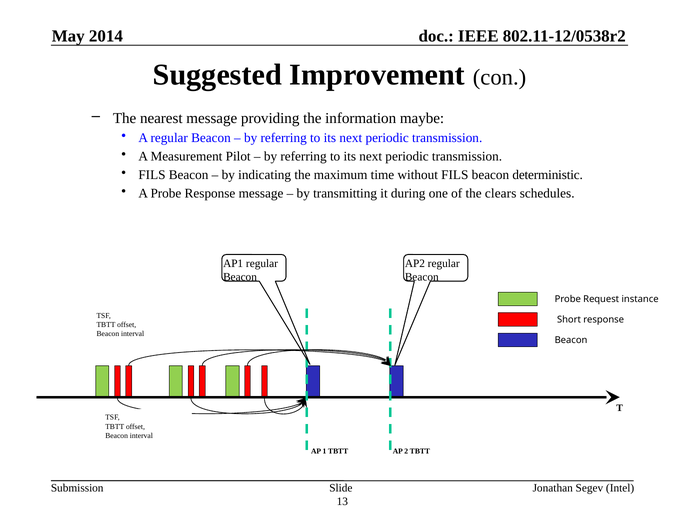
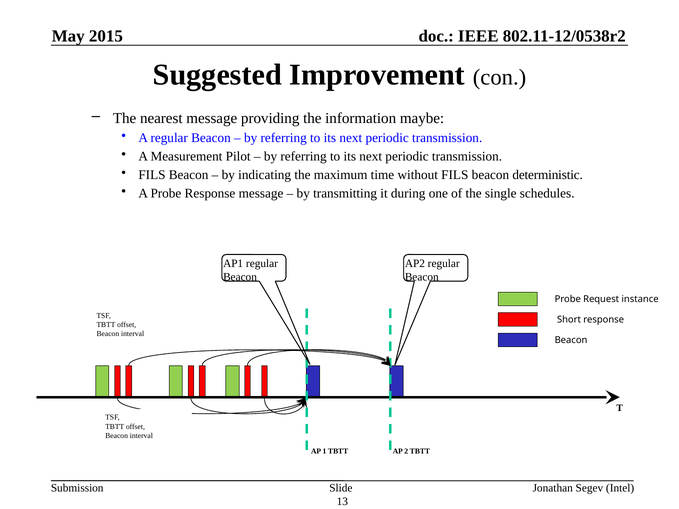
2014: 2014 -> 2015 (106, 36)
clears: clears -> single (501, 193)
